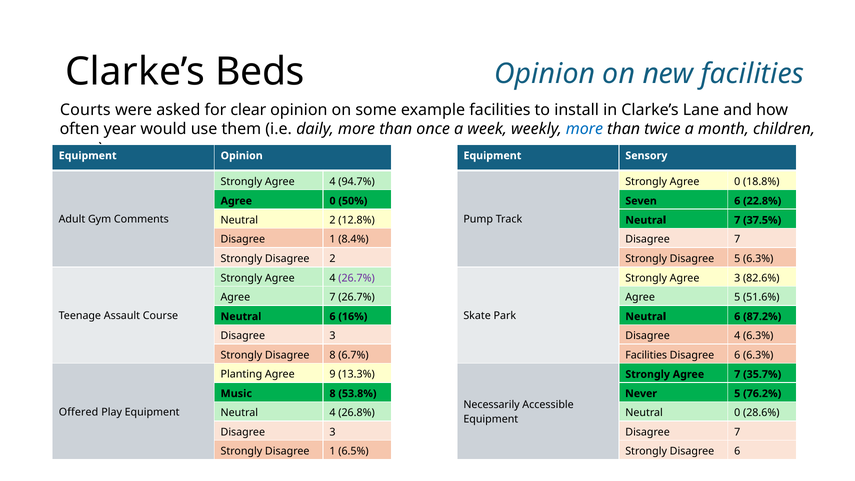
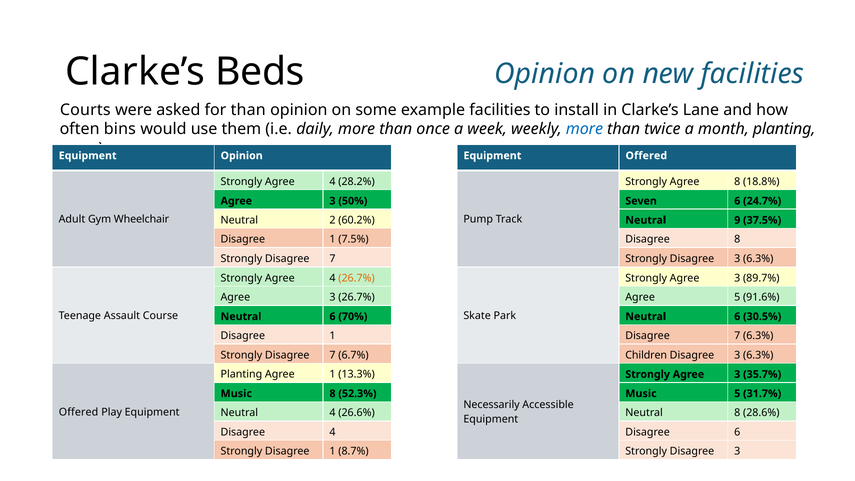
for clear: clear -> than (248, 110)
year: year -> bins (120, 129)
month children: children -> planting (784, 129)
Equipment Sensory: Sensory -> Offered (646, 156)
94.7%: 94.7% -> 28.2% (357, 182)
Strongly Agree 0: 0 -> 8 (737, 182)
0: 0 -> 3 (333, 201)
22.8%: 22.8% -> 24.7% (762, 201)
Comments: Comments -> Wheelchair (141, 219)
12.8%: 12.8% -> 60.2% (357, 220)
Neutral 7: 7 -> 9 (737, 220)
8.4%: 8.4% -> 7.5% (353, 239)
7: 7 -> 8 (737, 239)
2: 2 -> 7 (333, 259)
5: 5 -> 3 (737, 259)
26.7% colour: purple -> orange (357, 278)
82.6%: 82.6% -> 89.7% (761, 278)
7: 7 -> 3 (333, 297)
51.6%: 51.6% -> 91.6% (761, 297)
16%: 16% -> 70% (353, 316)
87.2%: 87.2% -> 30.5% (762, 316)
3: 3 -> 1 (333, 336)
4: 4 -> 7 (737, 336)
8: 8 -> 7 (333, 355)
Facilities: Facilities -> Children (646, 355)
6: 6 -> 3 (737, 355)
Agree 9: 9 -> 1 (333, 374)
7: 7 -> 3 (737, 374)
53.8%: 53.8% -> 52.3% (357, 394)
Never: Never -> Music (641, 394)
76.2%: 76.2% -> 31.7% (762, 394)
26.8%: 26.8% -> 26.6% (357, 413)
Neutral 0: 0 -> 8 (737, 413)
3: 3 -> 4 (333, 432)
7: 7 -> 6 (737, 432)
6.5%: 6.5% -> 8.7% (353, 451)
6: 6 -> 3 (737, 451)
